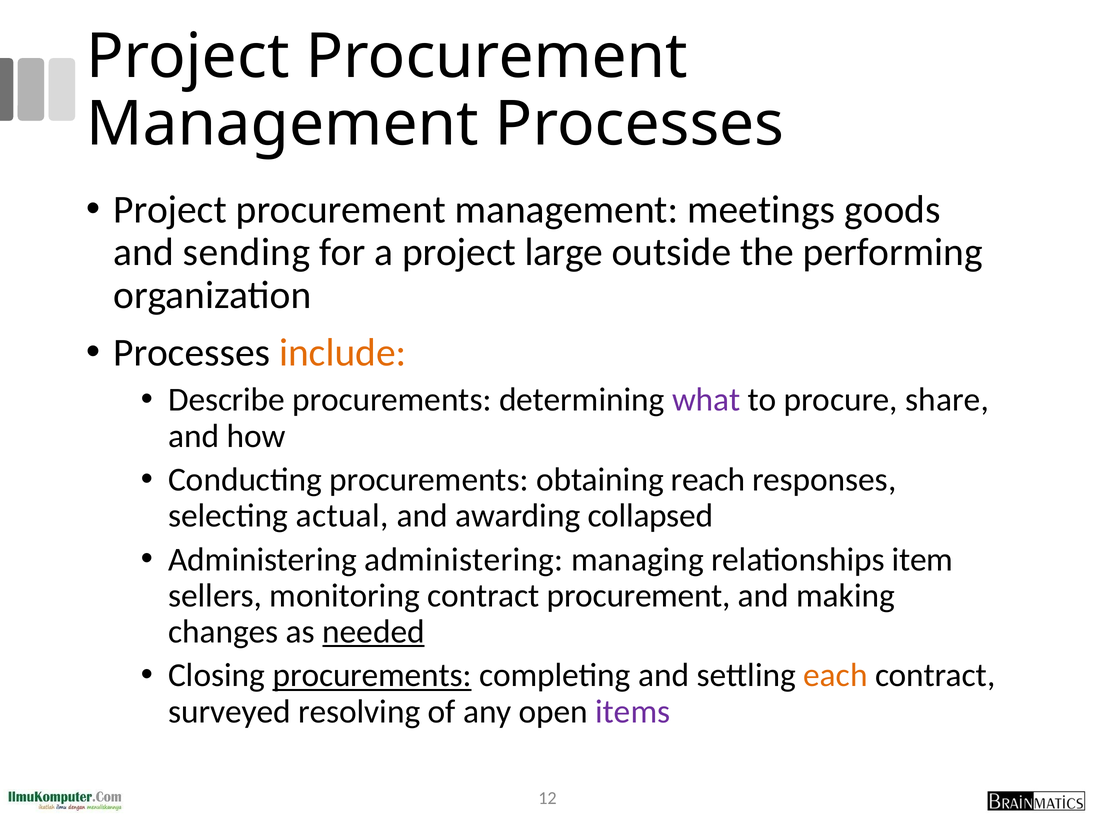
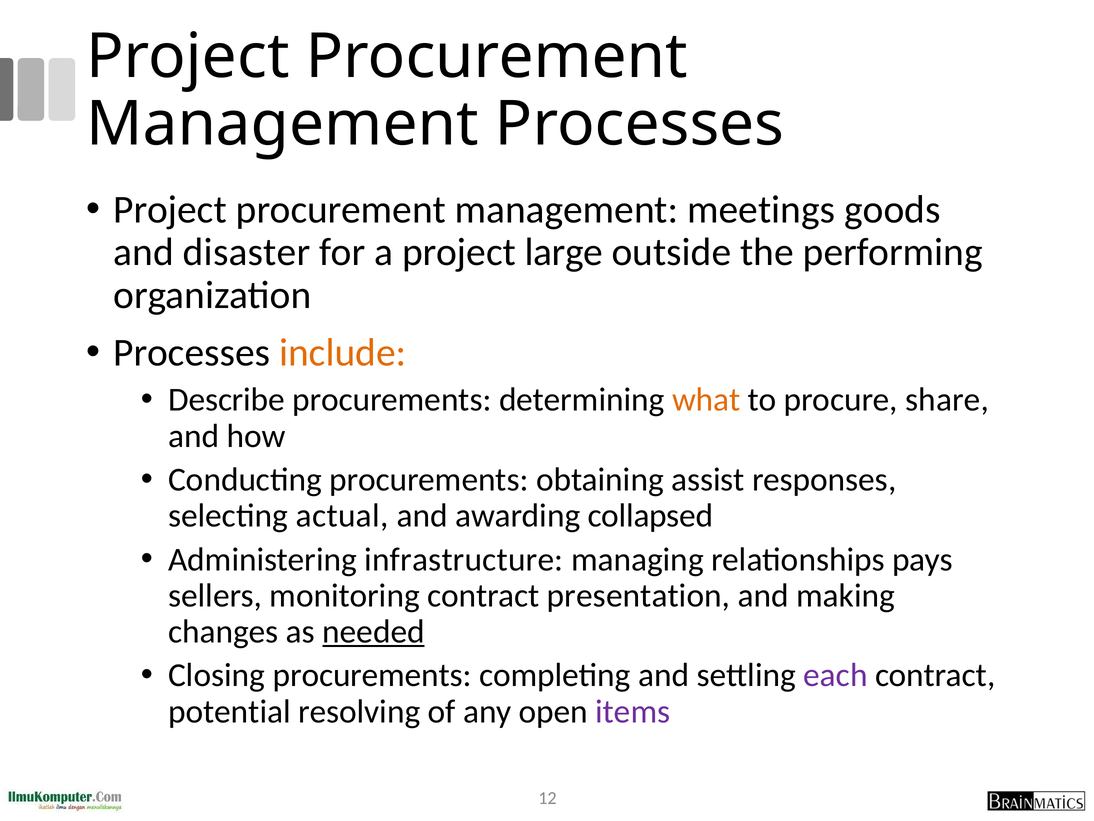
sending: sending -> disaster (247, 252)
what colour: purple -> orange (706, 400)
reach: reach -> assist (708, 479)
Administering administering: administering -> infrastructure (464, 559)
item: item -> pays (922, 559)
contract procurement: procurement -> presentation (639, 595)
procurements underline: present -> none (372, 675)
each colour: orange -> purple (835, 675)
surveyed: surveyed -> potential (230, 711)
